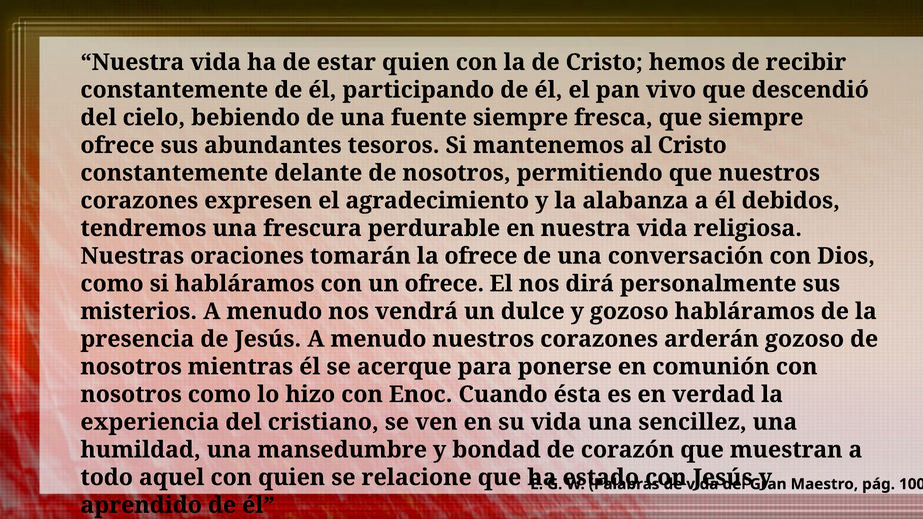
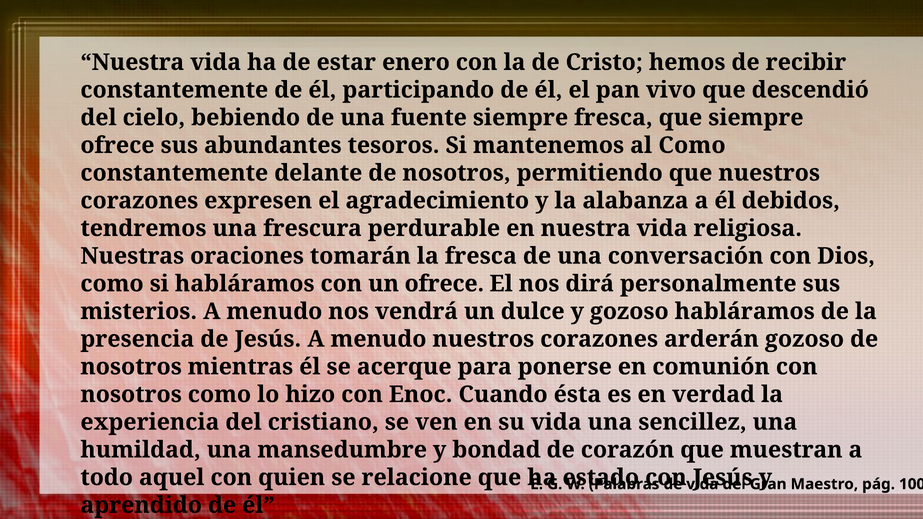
estar quien: quien -> enero (416, 62)
al Cristo: Cristo -> Como (692, 145)
la ofrece: ofrece -> fresca (481, 256)
